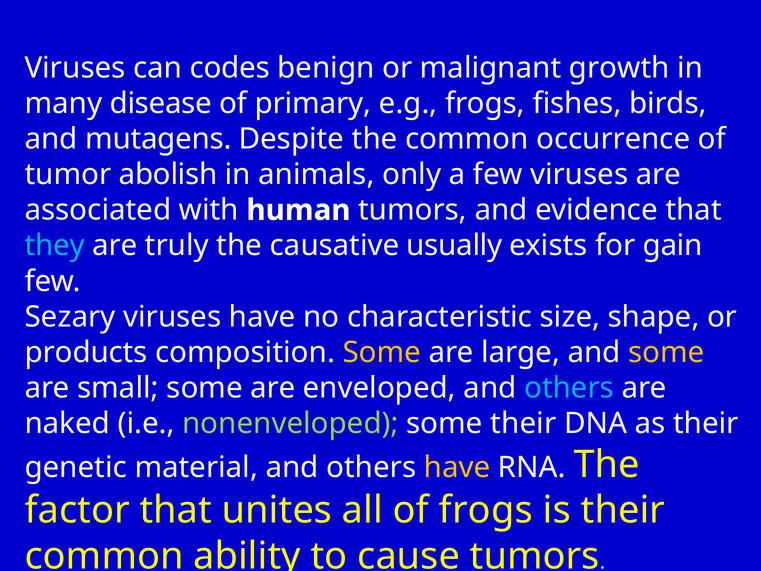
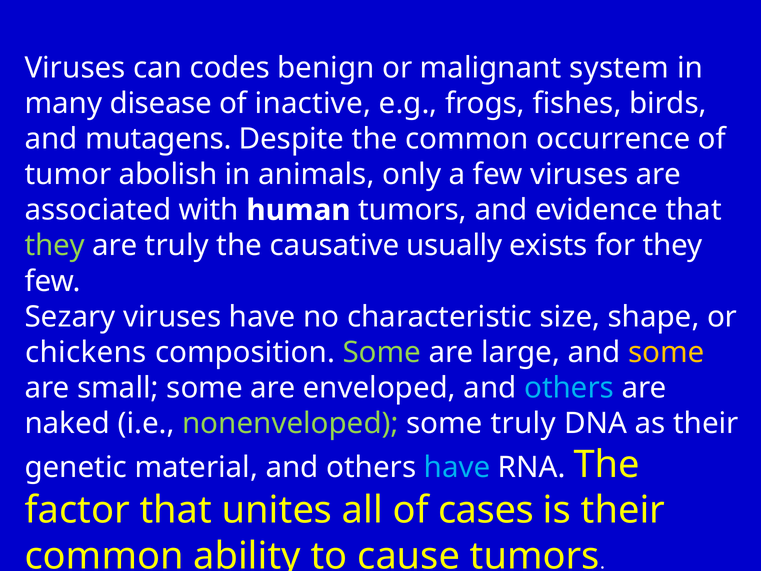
growth: growth -> system (619, 68)
primary: primary -> inactive (313, 103)
they colour: light blue -> light green (55, 246)
for gain: gain -> they (673, 246)
products: products -> chickens (86, 352)
Some colour: yellow -> light green (382, 352)
some their: their -> truly (523, 423)
have colour: yellow -> light blue (457, 467)
of frogs: frogs -> cases (486, 510)
